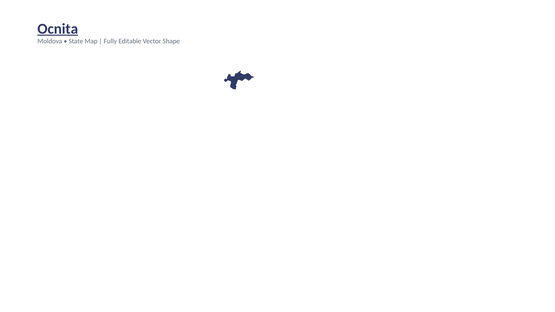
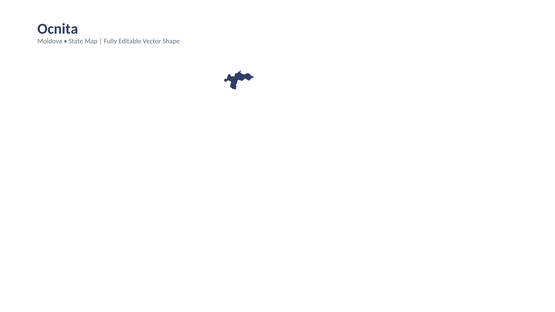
Ocnita underline: present -> none (58, 29)
